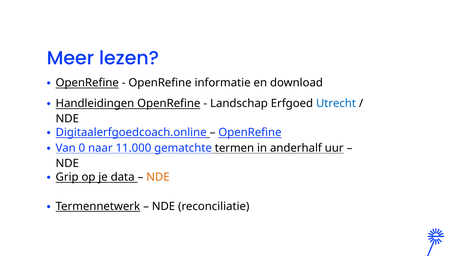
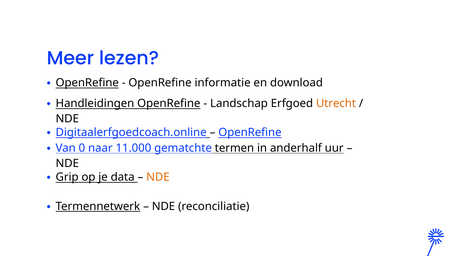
Utrecht colour: blue -> orange (336, 104)
